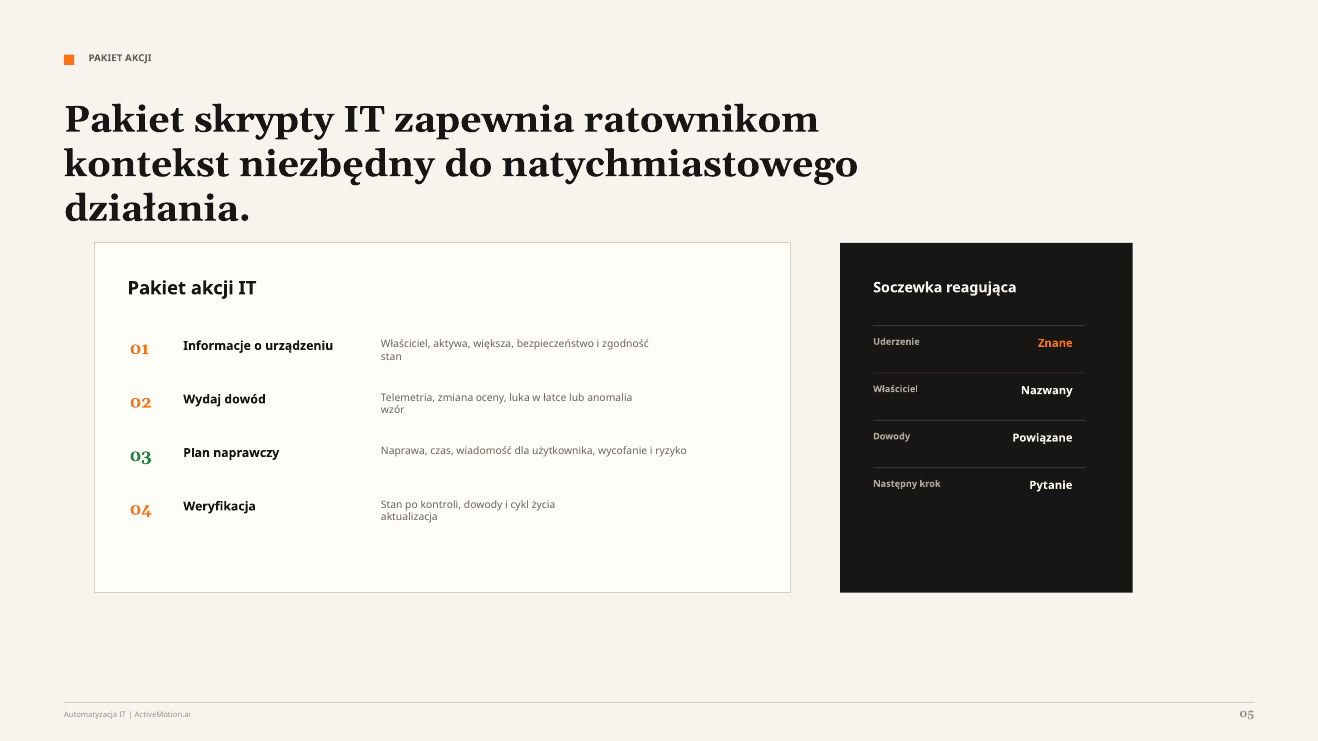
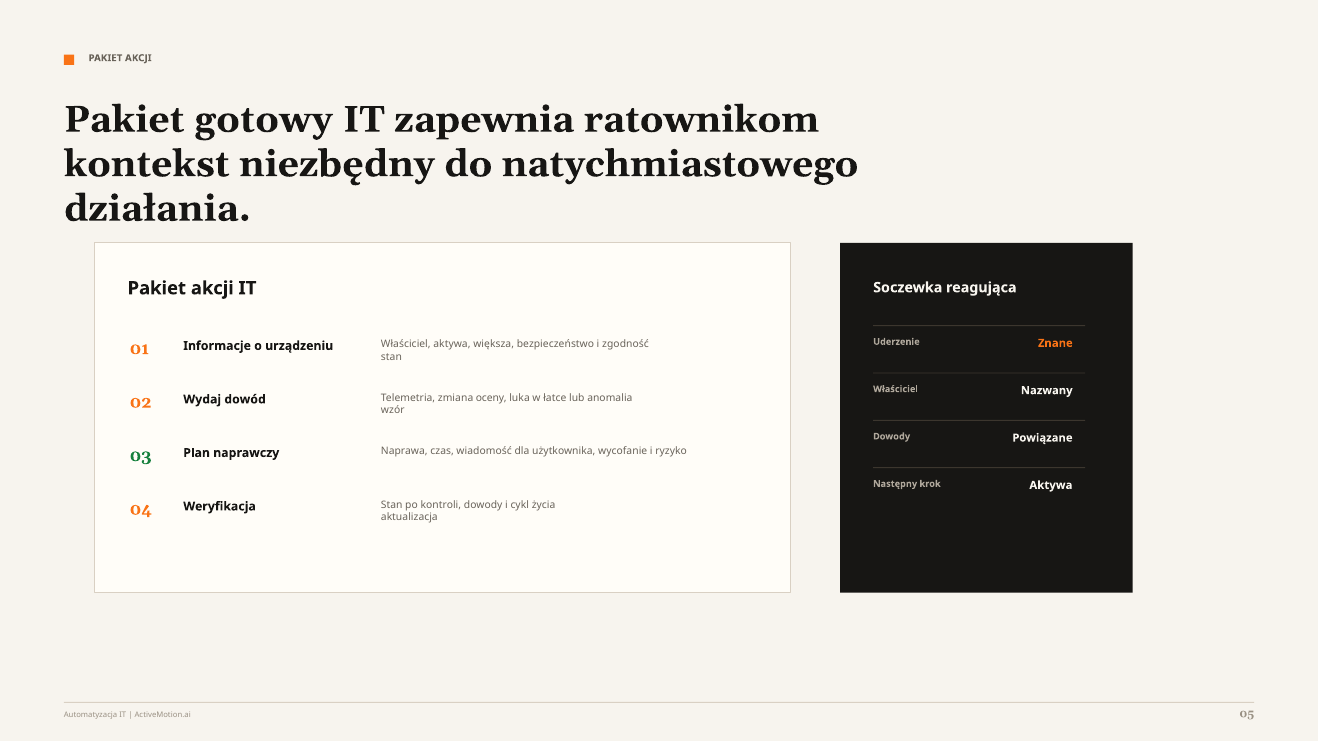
skrypty: skrypty -> gotowy (263, 120)
krok Pytanie: Pytanie -> Aktywa (1051, 485)
